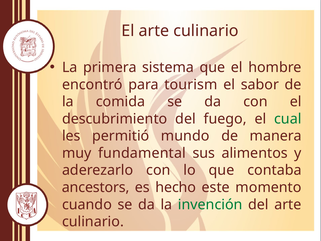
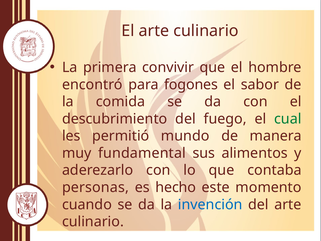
sistema: sistema -> convivir (168, 67)
tourism: tourism -> fogones (191, 84)
ancestors: ancestors -> personas (95, 187)
invención colour: green -> blue (210, 204)
